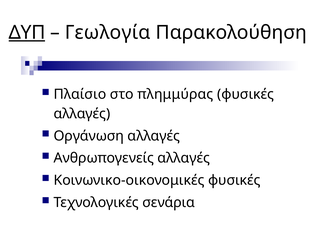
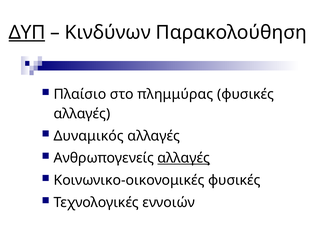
Γεωλογία: Γεωλογία -> Κινδύνων (108, 33)
Οργάνωση: Οργάνωση -> Δυναμικός (89, 136)
αλλαγές underline: none -> present (184, 158)
σενάρια: σενάρια -> εννοιών (169, 202)
